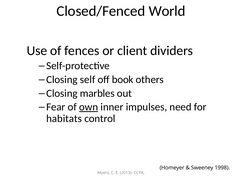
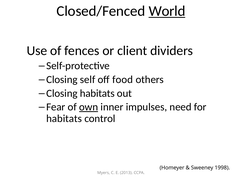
World underline: none -> present (167, 11)
book: book -> food (123, 80)
Closing marbles: marbles -> habitats (97, 94)
